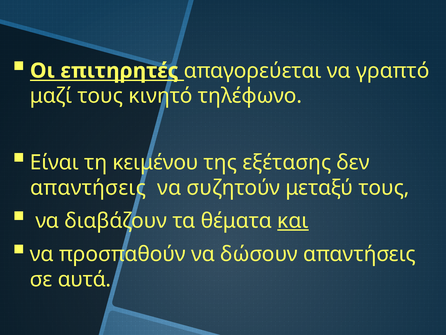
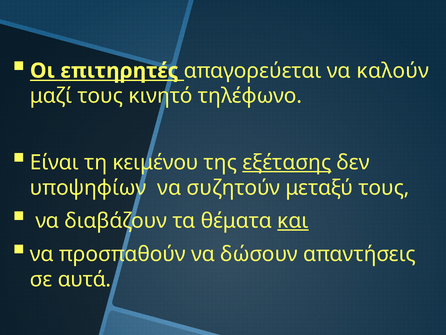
γραπτό: γραπτό -> καλούν (393, 71)
εξέτασης underline: none -> present (287, 162)
απαντήσεις: απαντήσεις -> υποψηφίων (88, 188)
